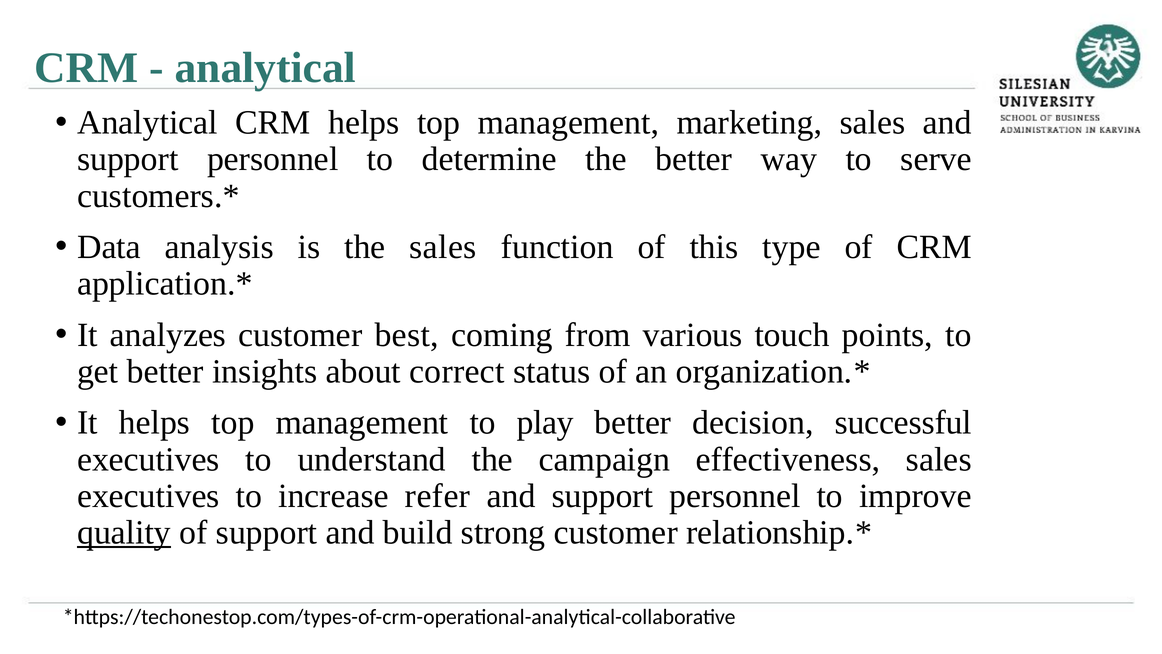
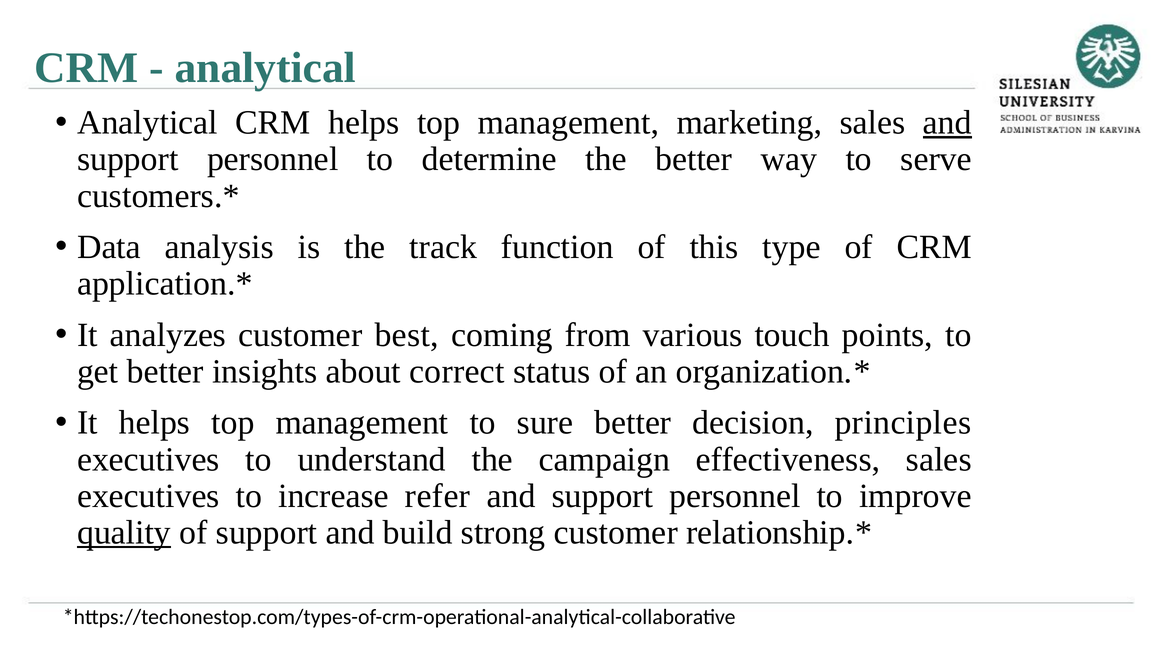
and underline: none -> present (947, 123)
the sales: sales -> track (443, 247)
play: play -> sure (545, 423)
successful: successful -> principles (903, 423)
